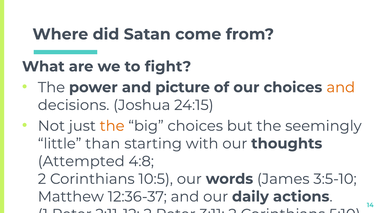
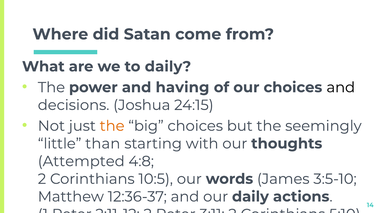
to fight: fight -> daily (168, 67)
picture: picture -> having (182, 87)
and colour: orange -> black (341, 87)
